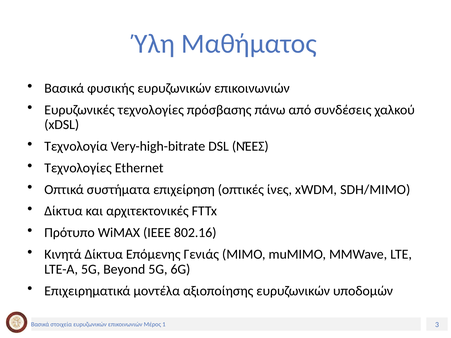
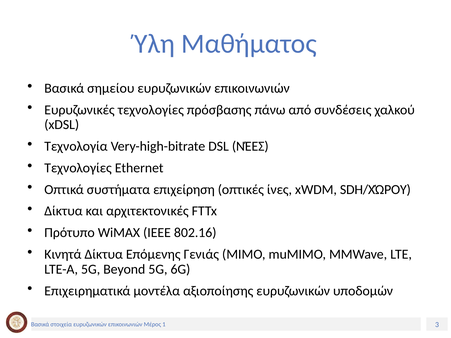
φυσικής: φυσικής -> σημείου (111, 88)
SDH/MIMO: SDH/MIMO -> SDH/ΧΏΡΟΥ (375, 190)
